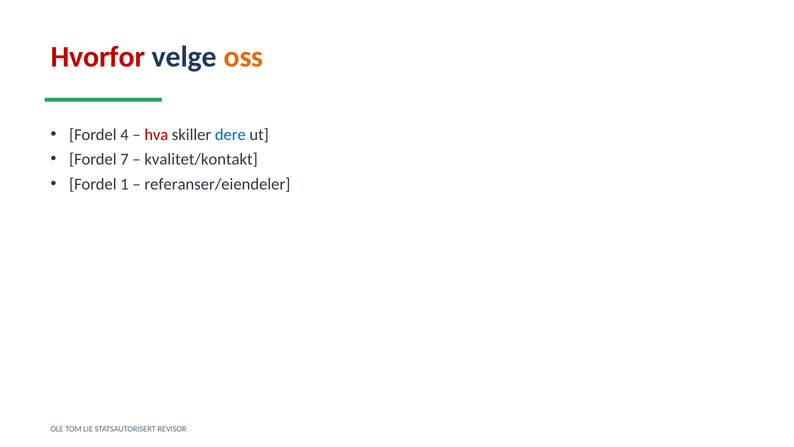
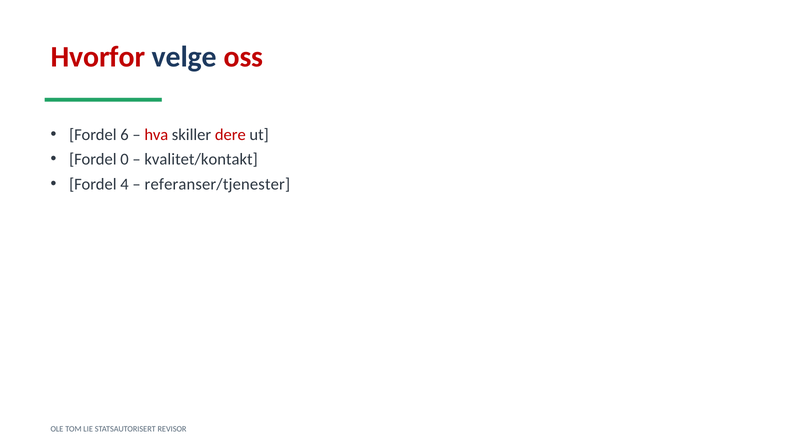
oss colour: orange -> red (243, 57)
4: 4 -> 6 (125, 134)
dere colour: blue -> red (230, 134)
7: 7 -> 0 (125, 159)
1: 1 -> 4 (125, 184)
referanser/eiendeler: referanser/eiendeler -> referanser/tjenester (217, 184)
